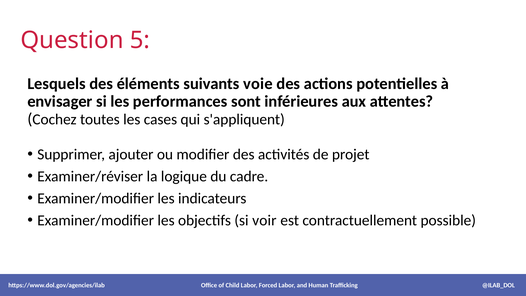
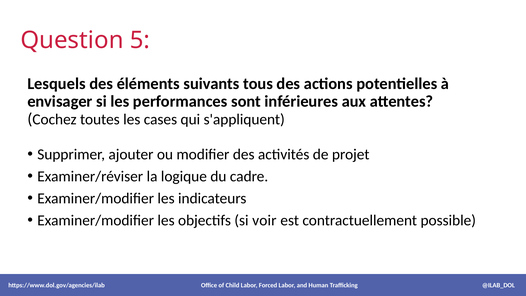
voie: voie -> tous (258, 84)
